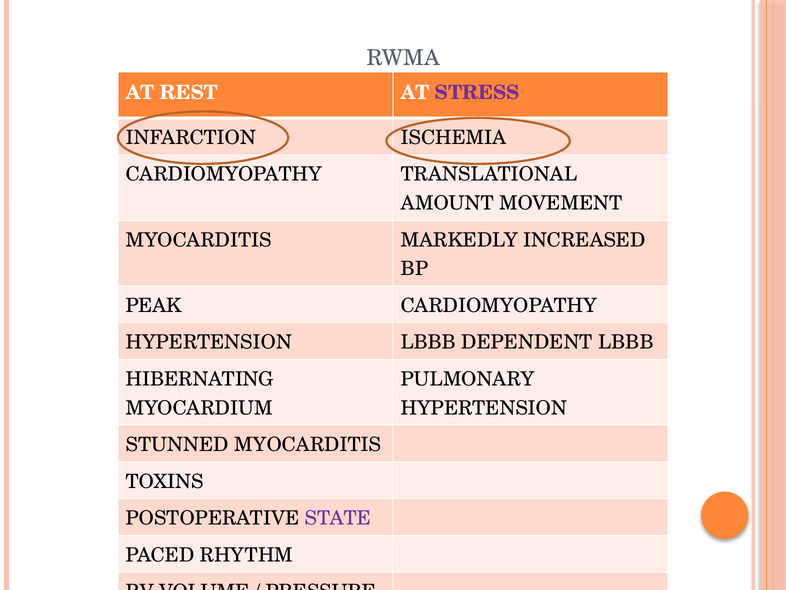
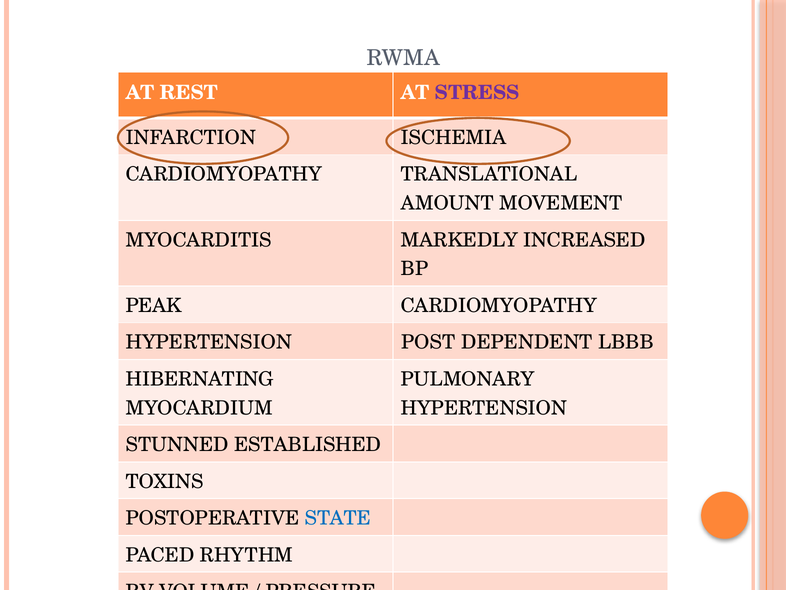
HYPERTENSION LBBB: LBBB -> POST (428, 342)
STUNNED MYOCARDITIS: MYOCARDITIS -> ESTABLISHED (308, 445)
STATE colour: purple -> blue (338, 518)
